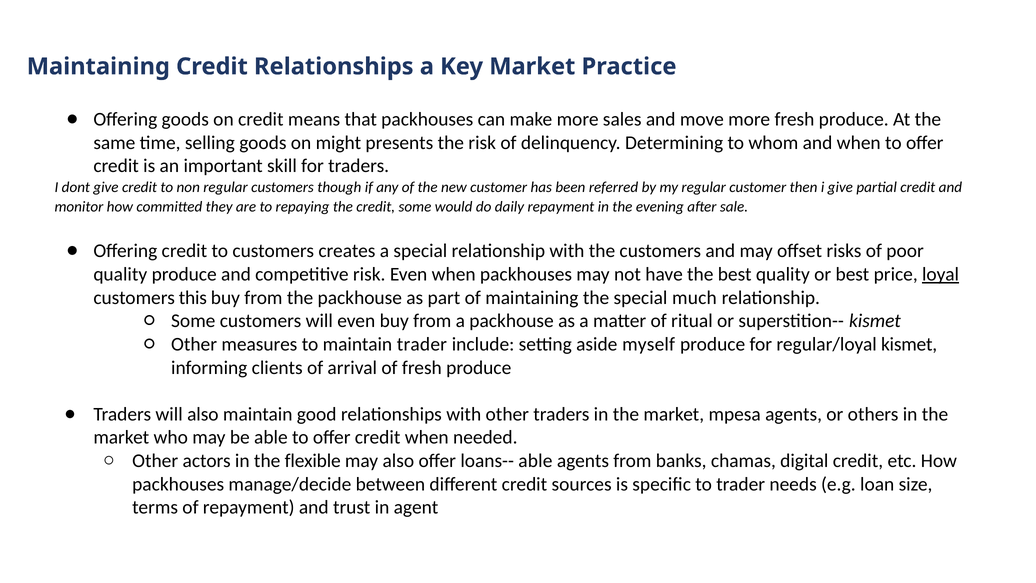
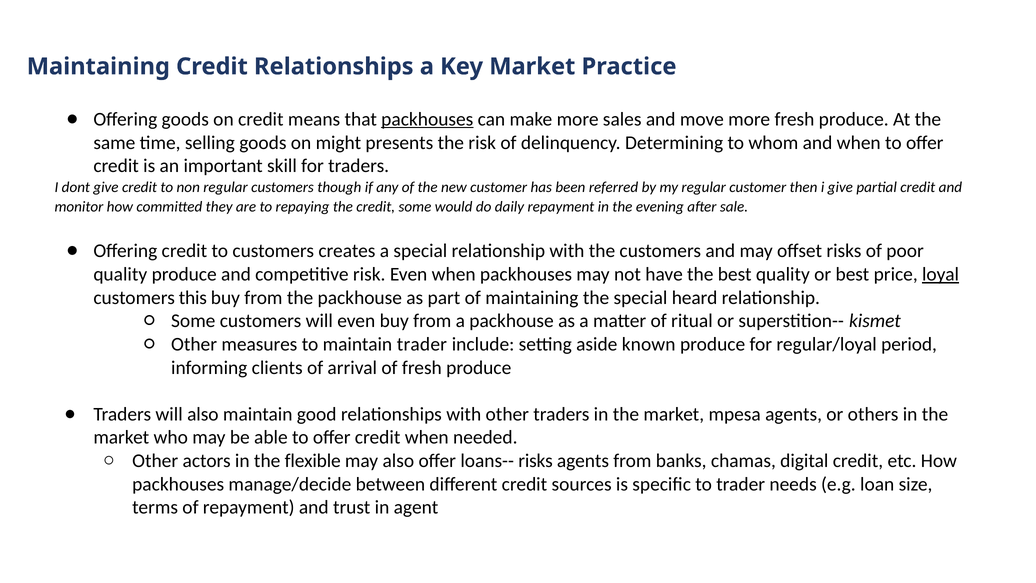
packhouses underline: none -> present (427, 119)
much: much -> heard (695, 298)
myself: myself -> known (649, 344)
regular/loyal kismet: kismet -> period (909, 344)
loans-- able: able -> risks (536, 461)
